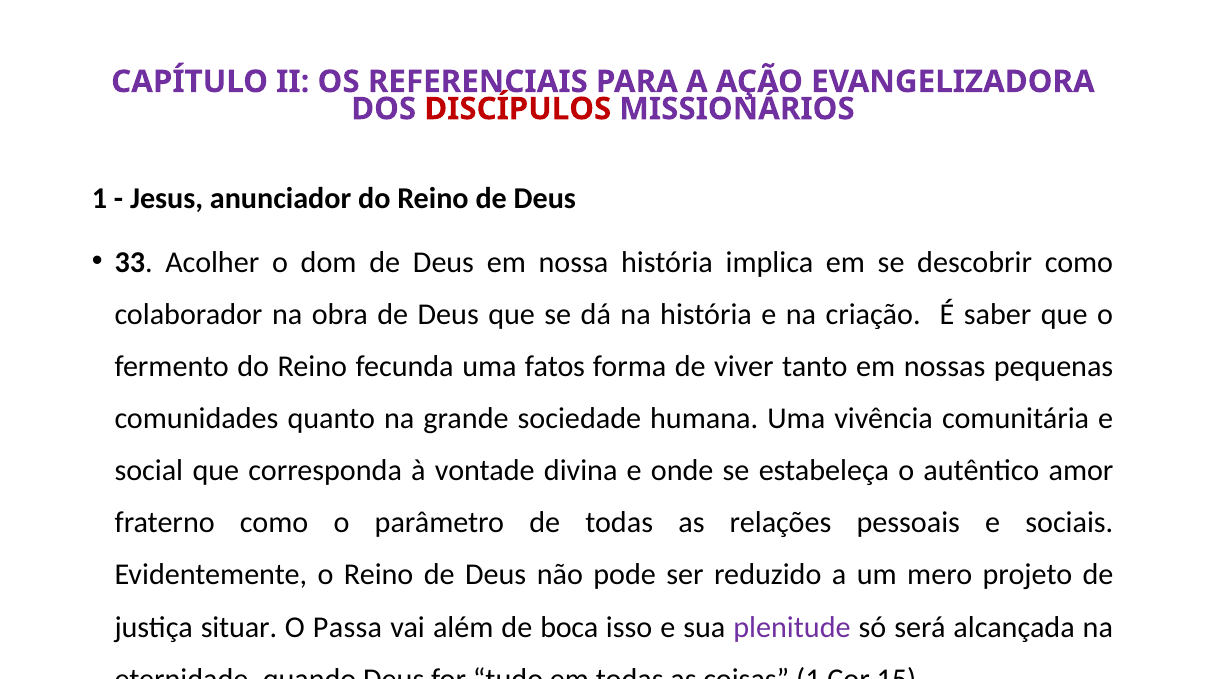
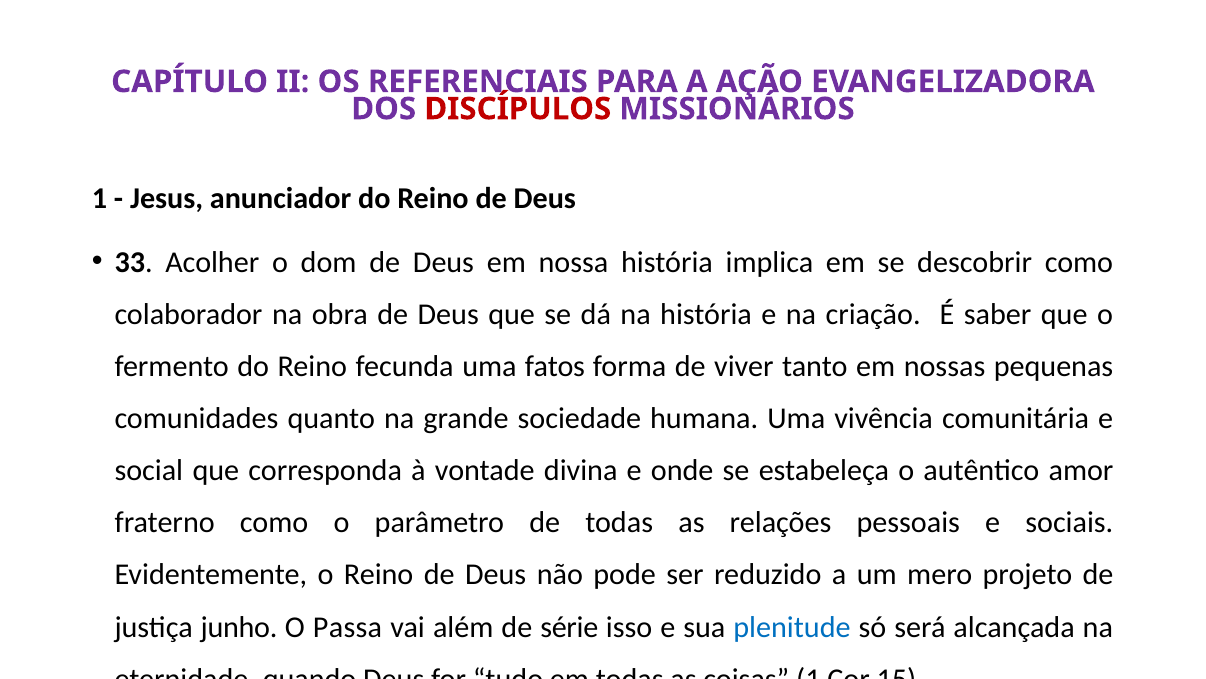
situar: situar -> junho (239, 627)
boca: boca -> série (569, 627)
plenitude colour: purple -> blue (792, 627)
